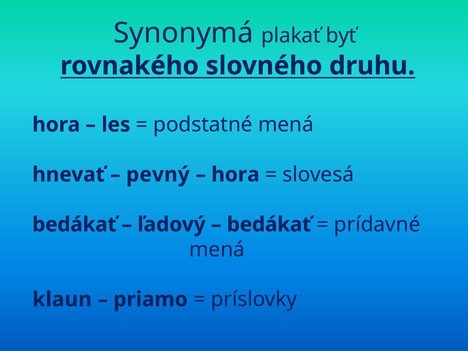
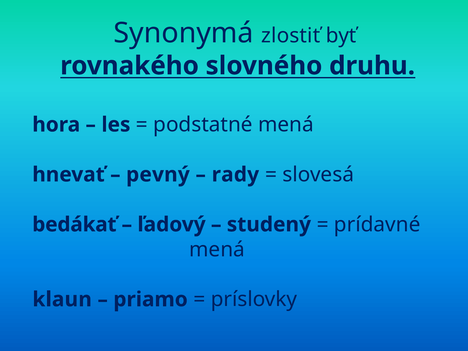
plakať: plakať -> zlostiť (291, 36)
hora: hora -> rady (235, 175)
bedákať: bedákať -> studený (269, 225)
